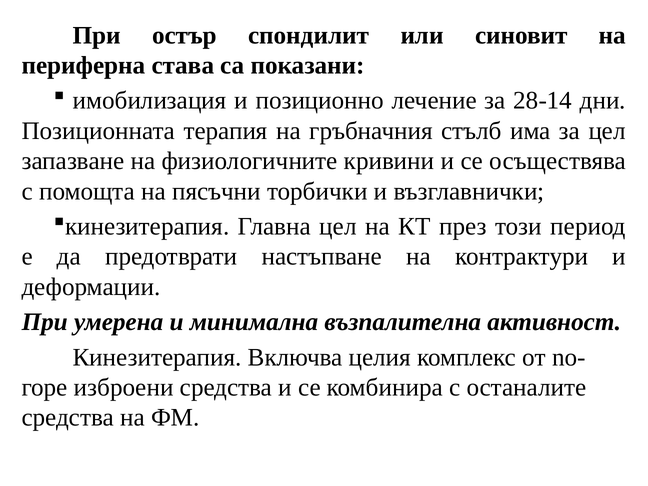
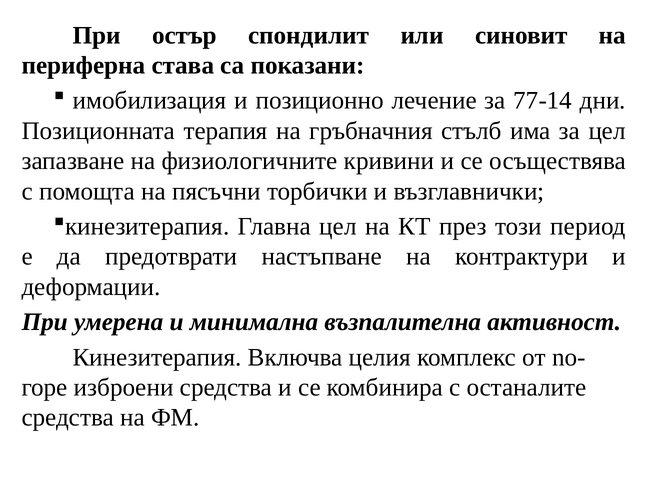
28-14: 28-14 -> 77-14 (543, 101)
